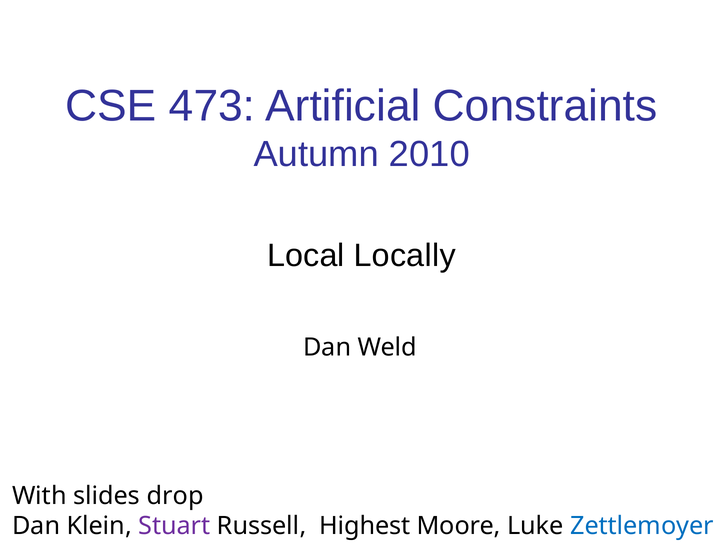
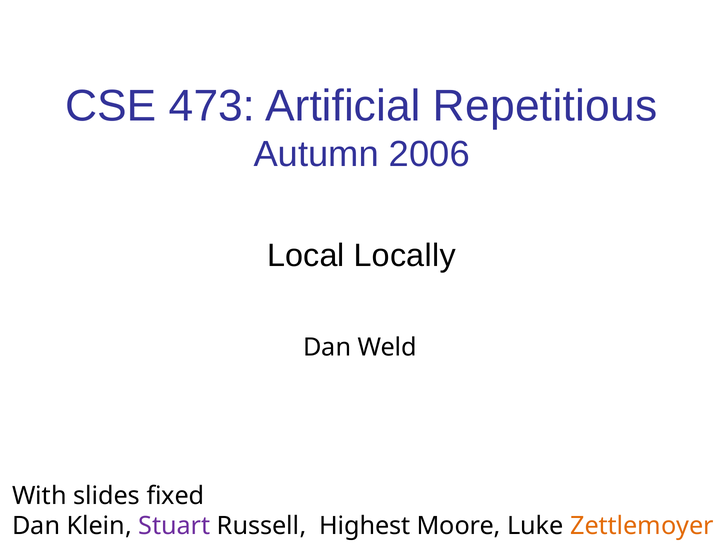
Constraints: Constraints -> Repetitious (545, 106)
2010: 2010 -> 2006 (429, 154)
drop: drop -> fixed (175, 496)
Zettlemoyer colour: blue -> orange (642, 526)
